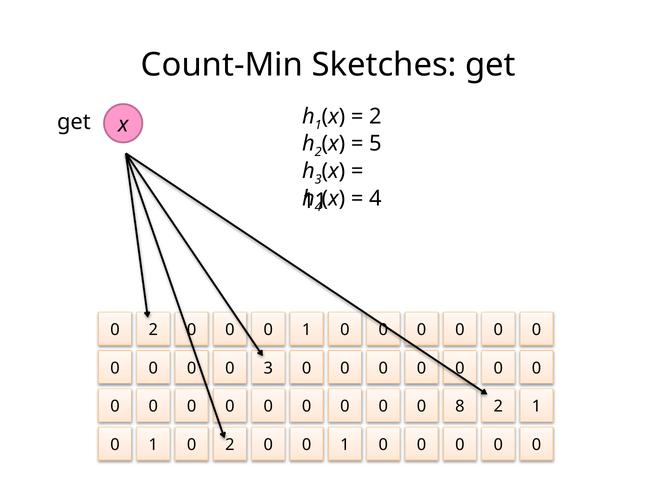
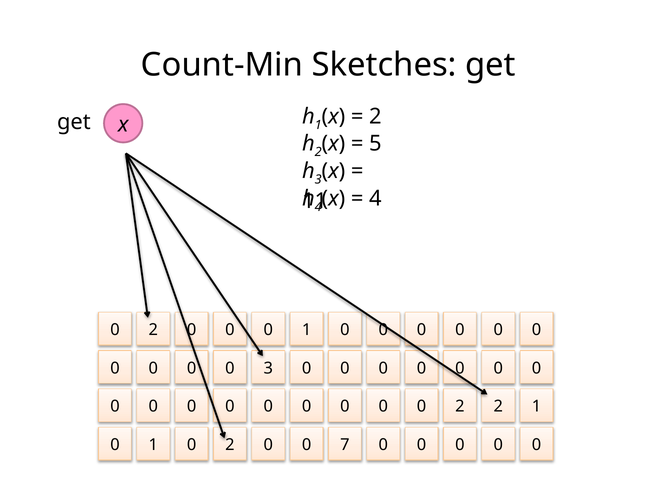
0 0 8: 8 -> 2 (460, 406)
2 0 0 1: 1 -> 7 (345, 445)
